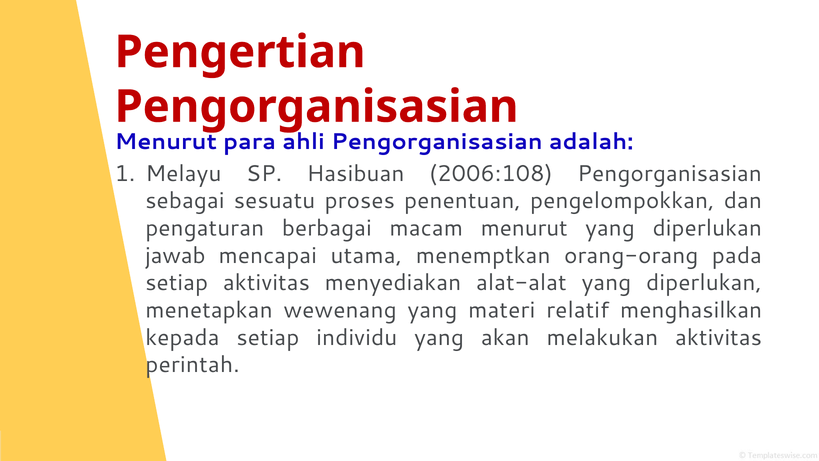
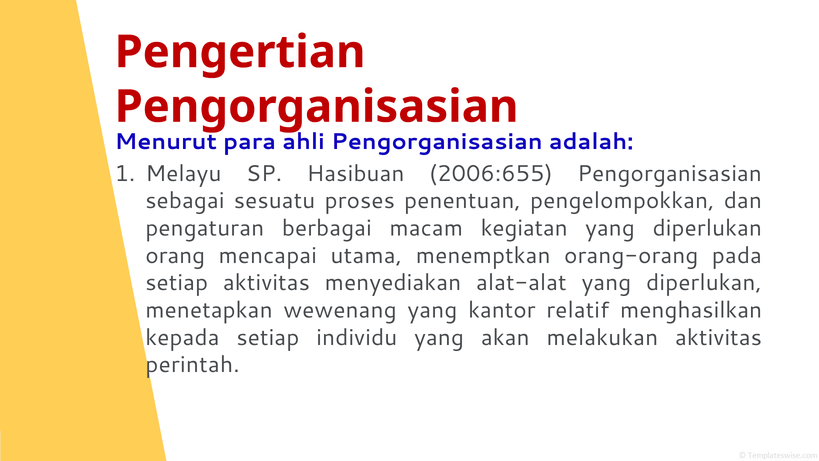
2006:108: 2006:108 -> 2006:655 (491, 173)
macam menurut: menurut -> kegiatan (524, 228)
jawab: jawab -> orang (175, 255)
materi: materi -> kantor (502, 310)
